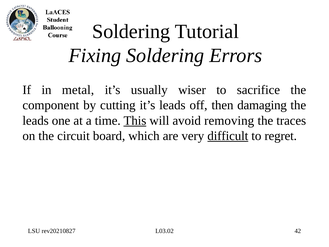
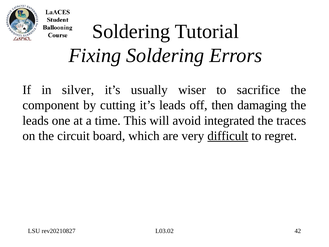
metal: metal -> silver (78, 90)
This underline: present -> none (135, 120)
removing: removing -> integrated (229, 120)
